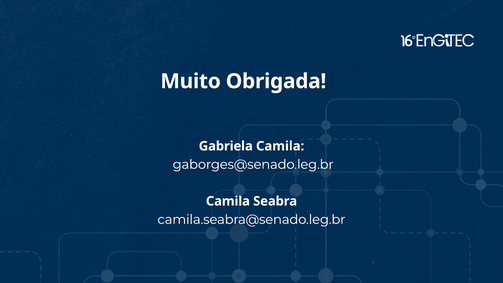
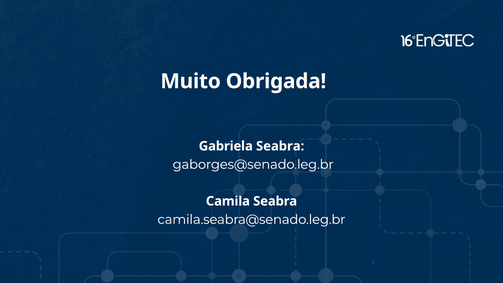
Gabriela Camila: Camila -> Seabra (280, 146)
